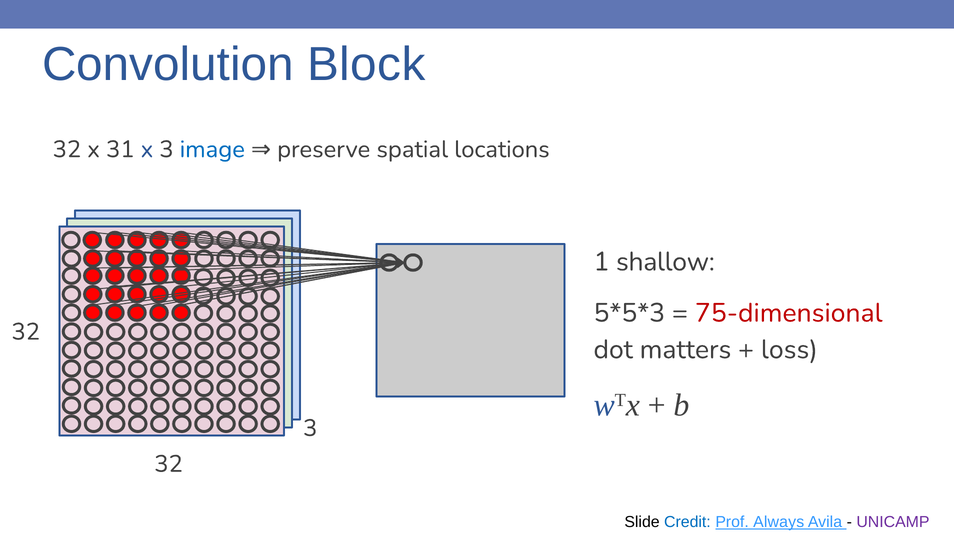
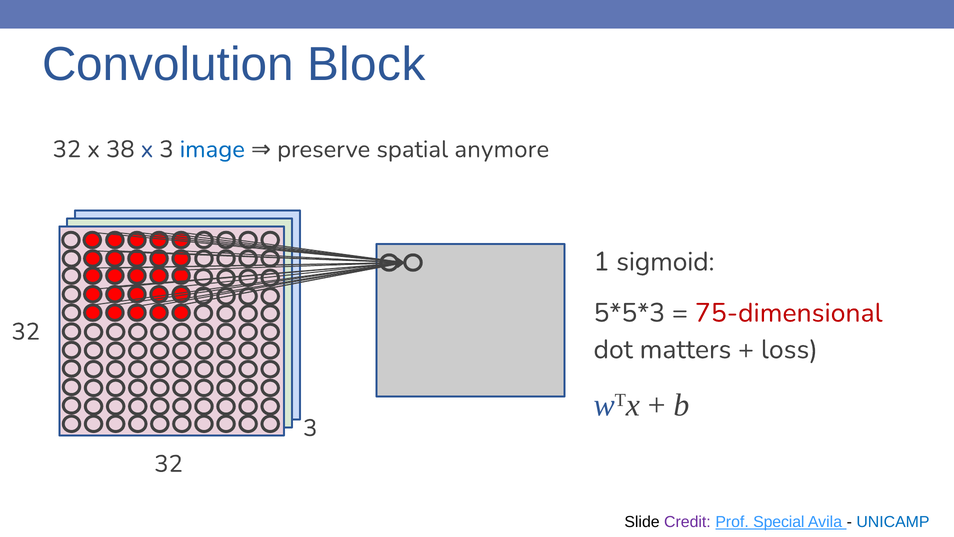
31: 31 -> 38 (120, 149)
locations: locations -> anymore (502, 149)
shallow: shallow -> sigmoid (665, 261)
Credit colour: blue -> purple (687, 522)
Always: Always -> Special (779, 522)
UNICAMP colour: purple -> blue (893, 522)
